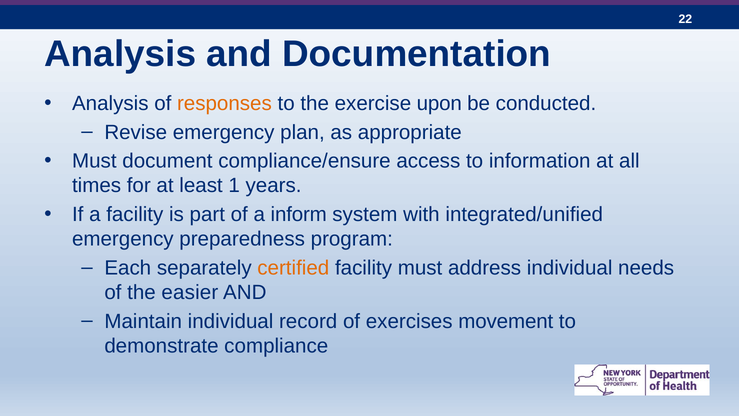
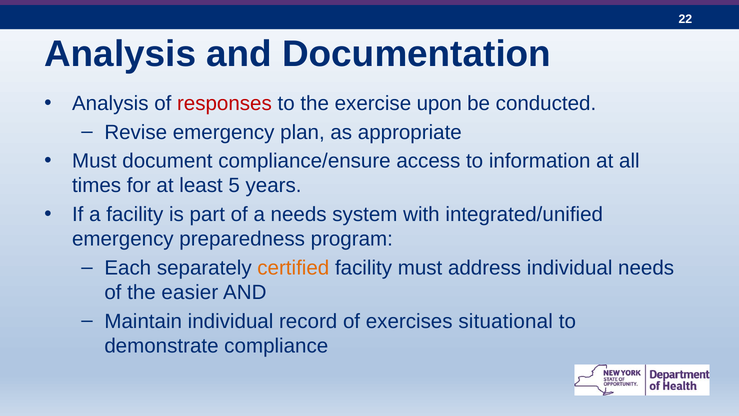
responses colour: orange -> red (224, 103)
1: 1 -> 5 (234, 186)
a inform: inform -> needs (299, 214)
movement: movement -> situational (506, 321)
